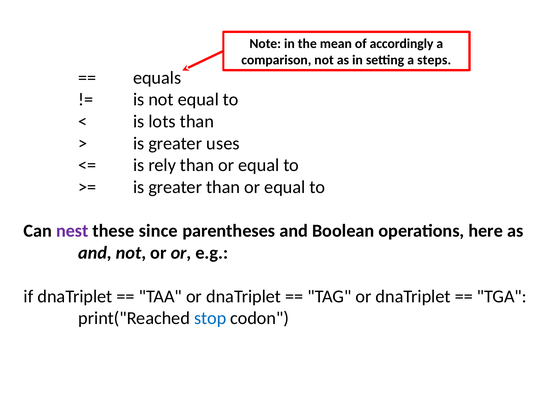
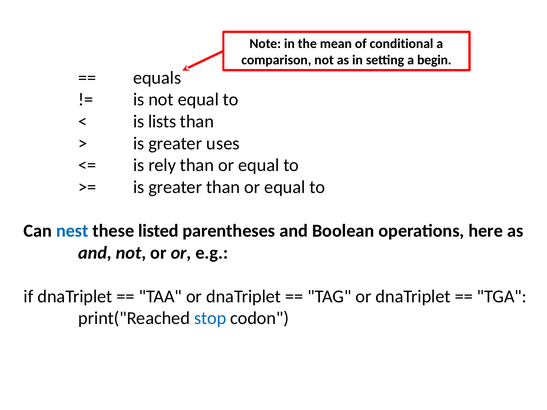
accordingly: accordingly -> conditional (401, 44)
steps: steps -> begin (434, 60)
lots: lots -> lists (162, 122)
nest colour: purple -> blue (72, 231)
since: since -> listed (158, 231)
